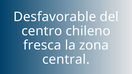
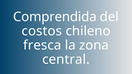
Desfavorable: Desfavorable -> Comprendida (55, 17)
centro: centro -> costos (42, 31)
